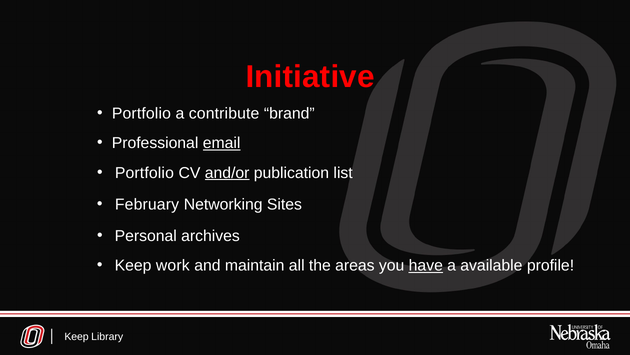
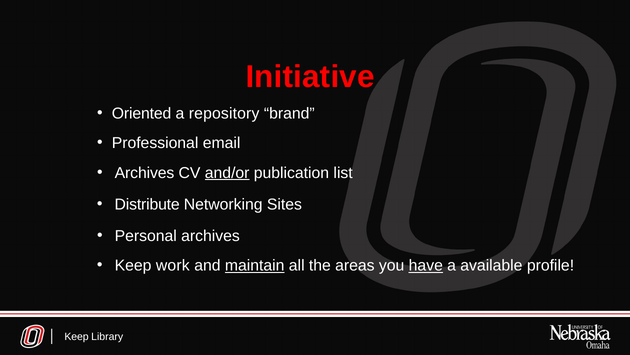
Portfolio: Portfolio -> Oriented (142, 113)
contribute: contribute -> repository (224, 113)
email underline: present -> none (222, 143)
Portfolio: Portfolio -> Archives (145, 173)
February: February -> Distribute (147, 204)
maintain underline: none -> present (255, 265)
